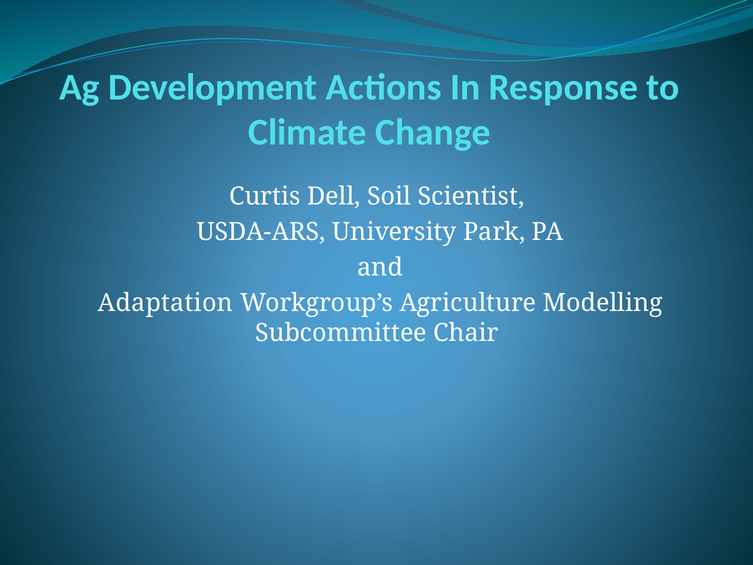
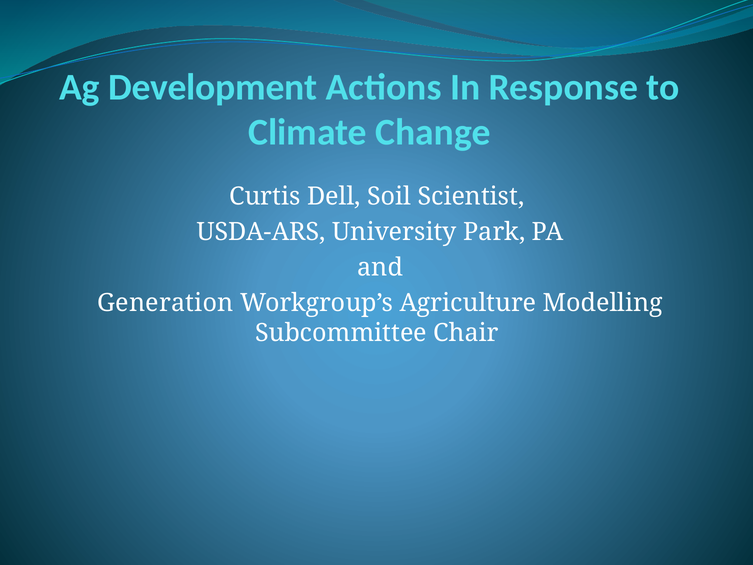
Adaptation: Adaptation -> Generation (165, 303)
